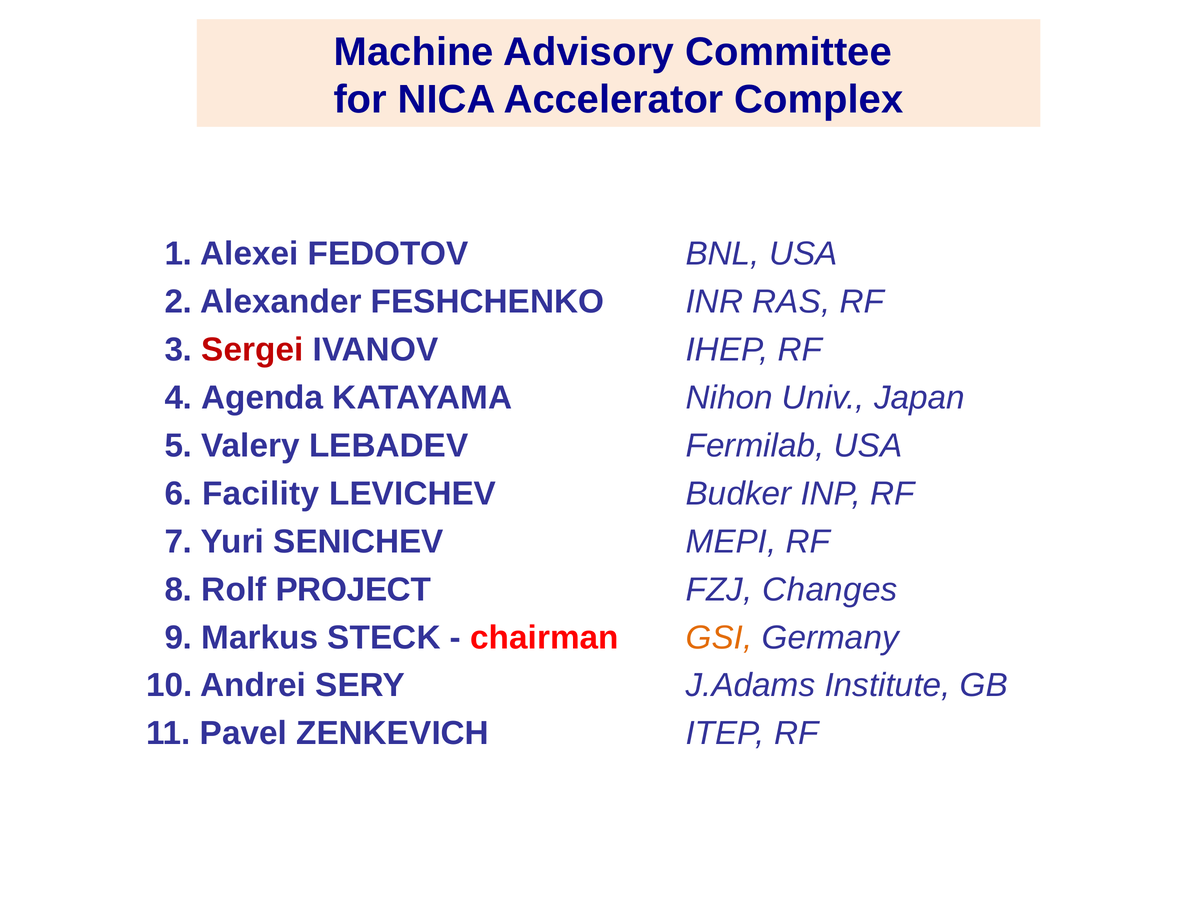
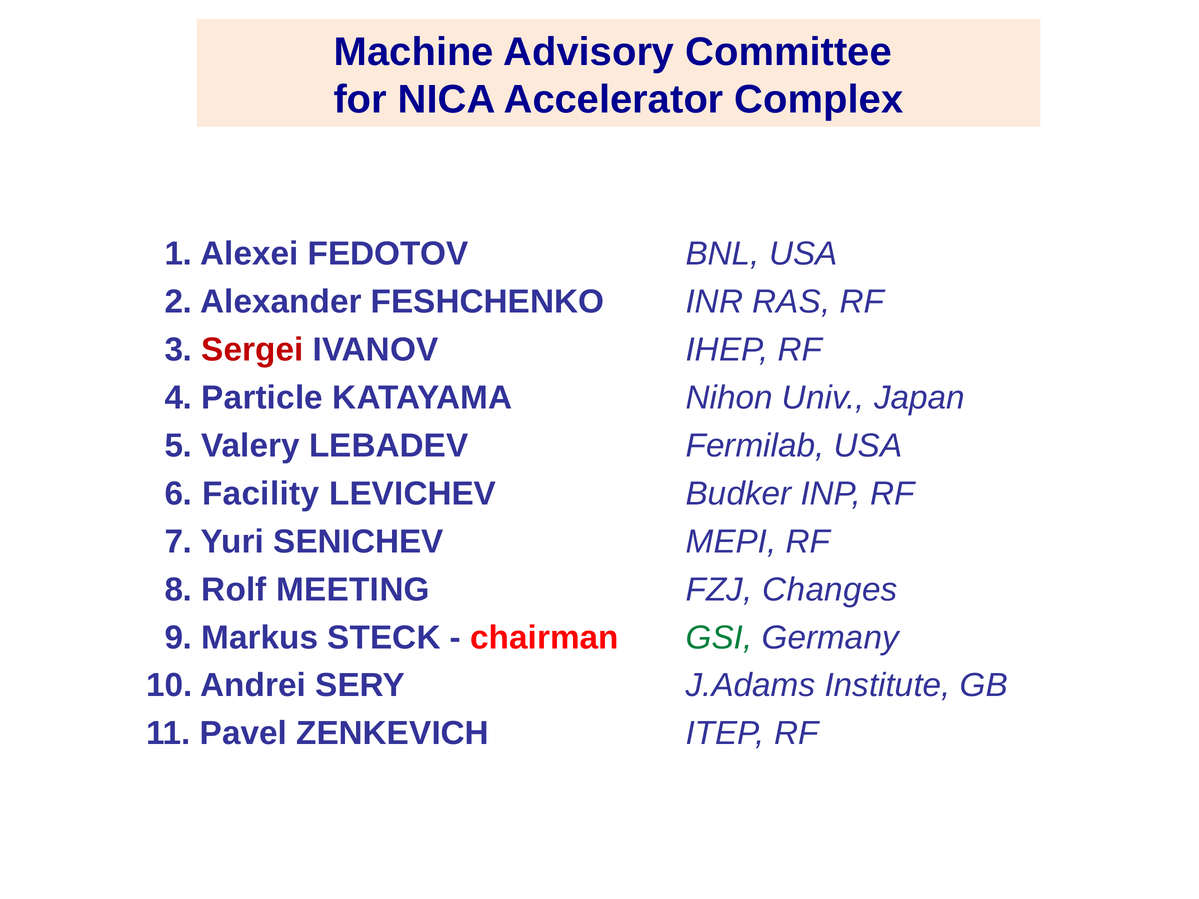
Agenda: Agenda -> Particle (262, 398)
PROJECT: PROJECT -> MEETING (353, 590)
GSI colour: orange -> green (719, 638)
